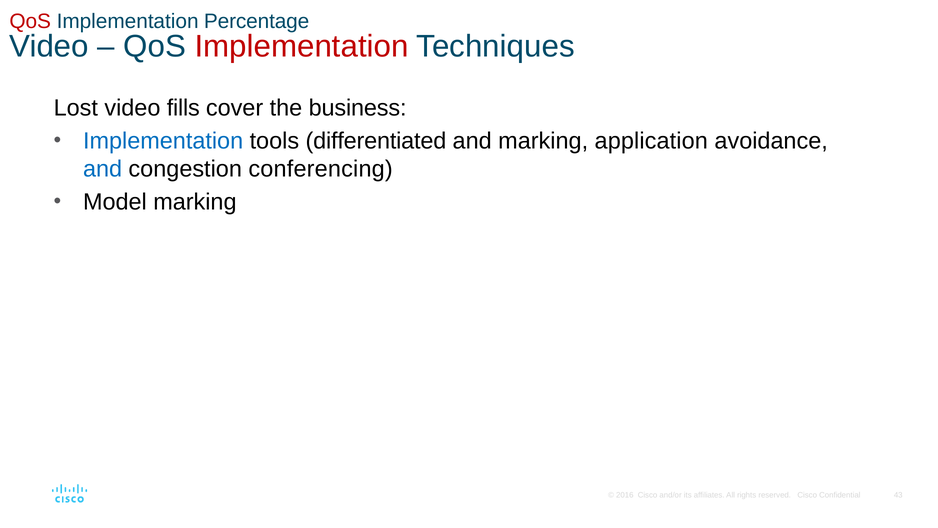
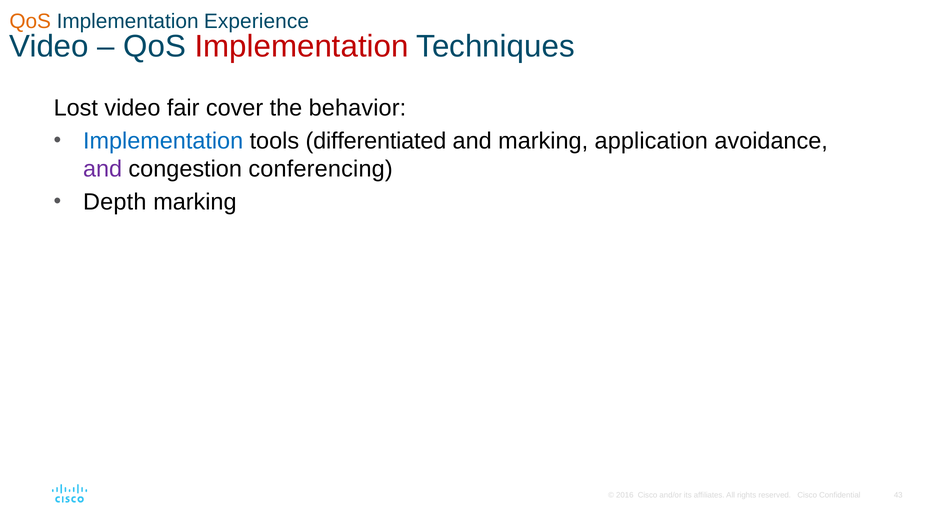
QoS colour: red -> orange (30, 22)
Percentage: Percentage -> Experience (256, 22)
fills: fills -> fair (183, 108)
business: business -> behavior (357, 108)
and colour: blue -> purple (103, 169)
Model: Model -> Depth (115, 202)
